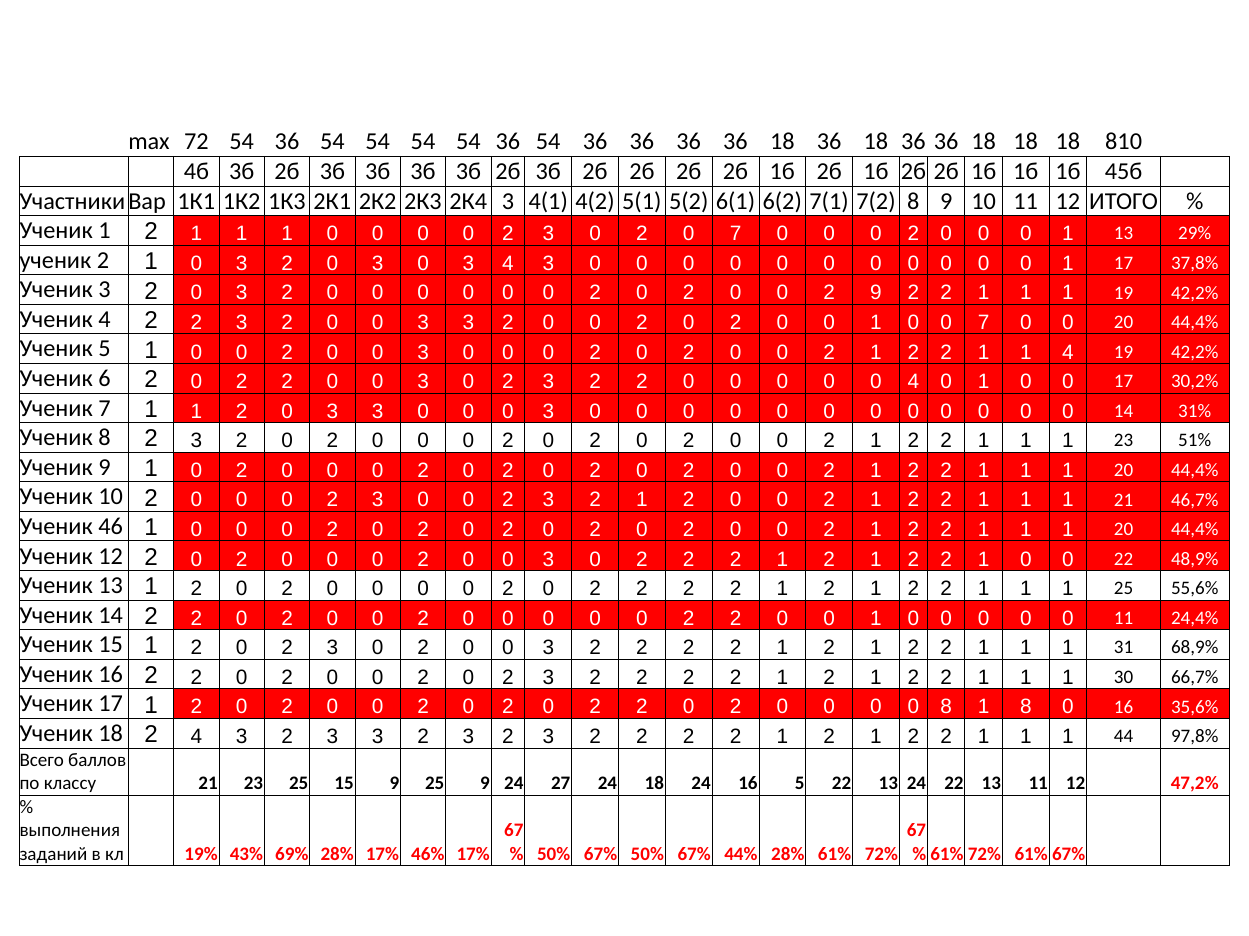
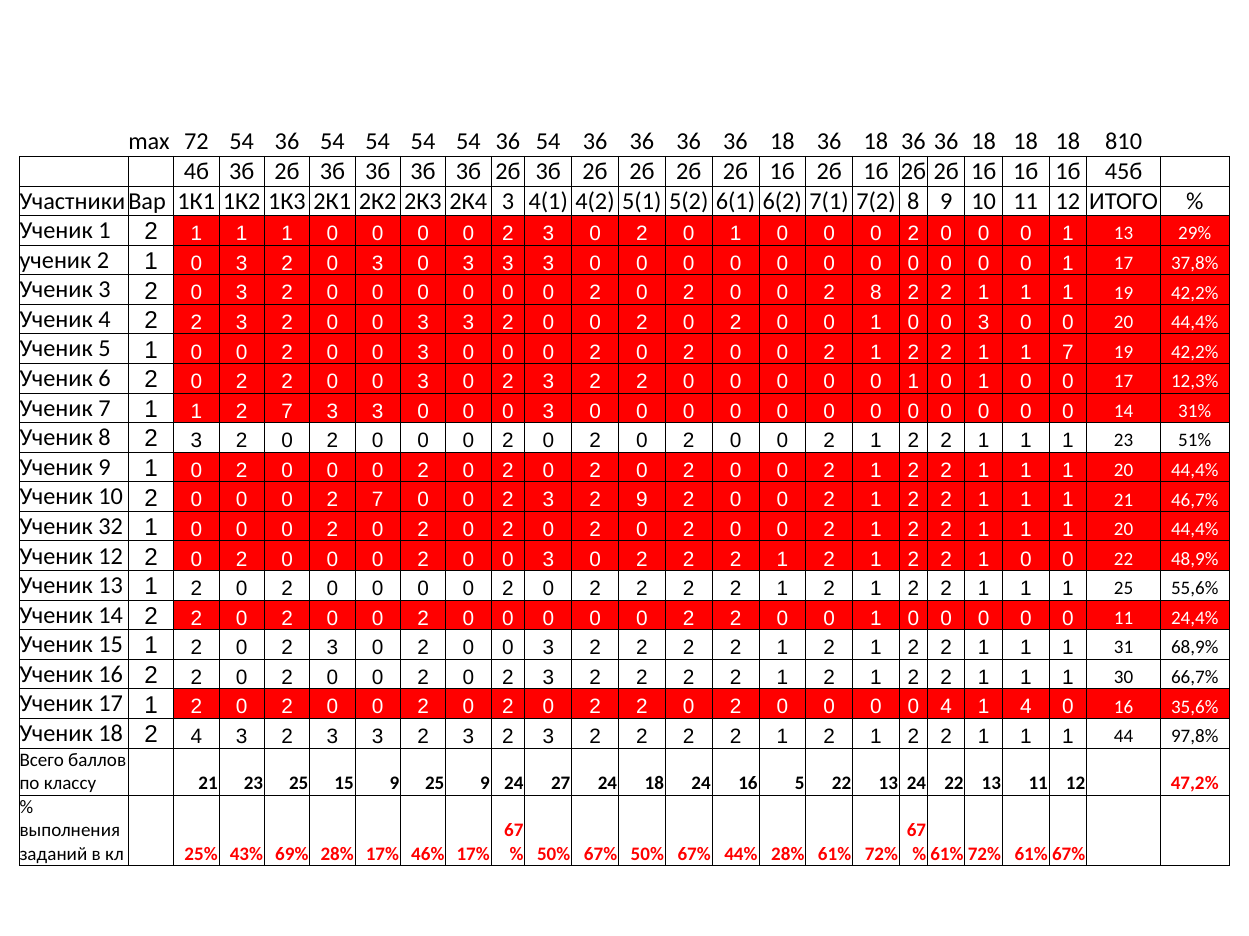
2 0 7: 7 -> 1 (736, 234)
3 0 3 4: 4 -> 3 (508, 264)
2 9: 9 -> 8 (876, 293)
1 0 0 7: 7 -> 3 (984, 323)
1 4: 4 -> 7 (1068, 352)
4: 4 -> 1 (913, 382)
30,2%: 30,2% -> 12,3% (1195, 382)
1 1 2 0: 0 -> 7 (287, 412)
3: 3 -> 7 (378, 500)
3 2 1: 1 -> 9 (642, 500)
46: 46 -> 32 (111, 527)
0 8: 8 -> 4 (946, 708)
1 8: 8 -> 4 (1026, 708)
19%: 19% -> 25% (201, 855)
